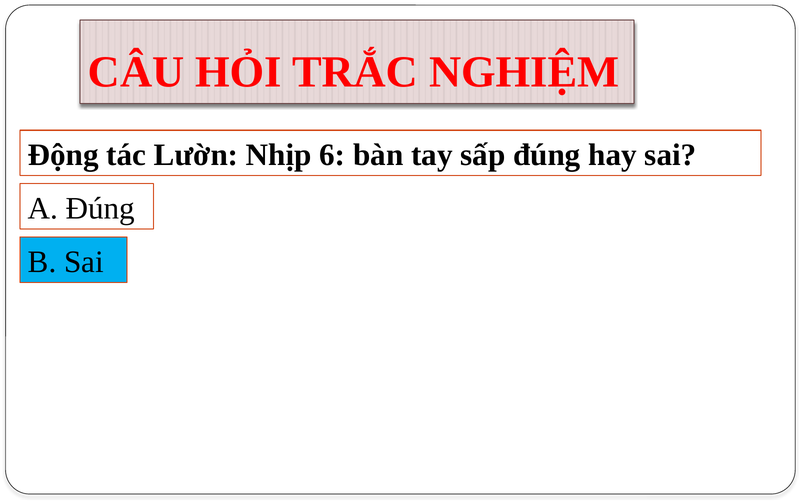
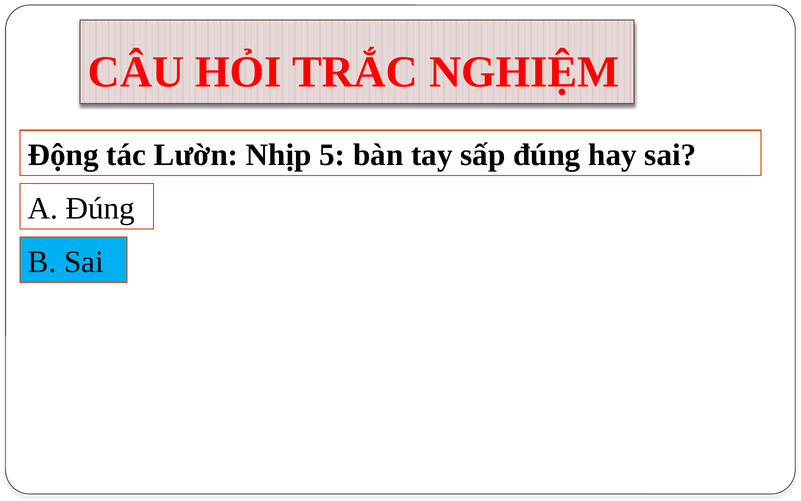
6: 6 -> 5 (332, 155)
